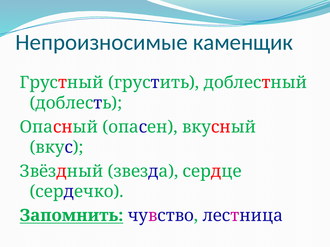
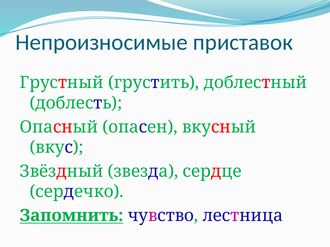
каменщик: каменщик -> приставок (243, 42)
